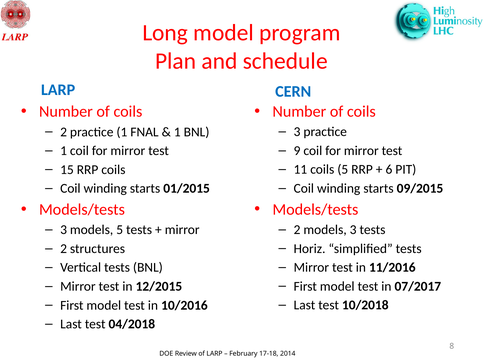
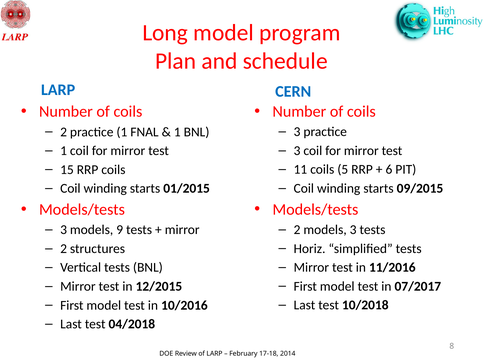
9: 9 -> 3 (297, 150)
models 5: 5 -> 9 (120, 229)
